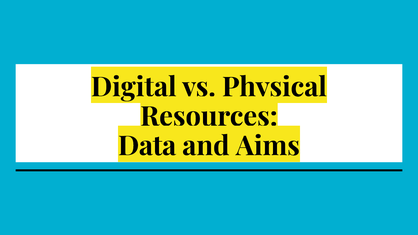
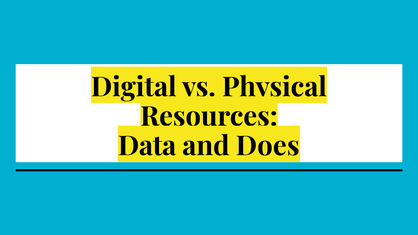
Aims: Aims -> Does (268, 146)
